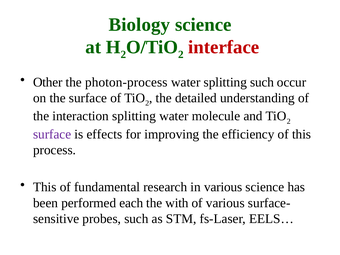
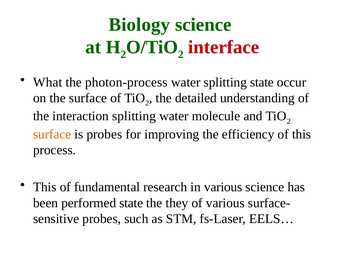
Other: Other -> What (48, 82)
splitting such: such -> state (262, 82)
surface colour: purple -> orange (52, 134)
is effects: effects -> probes (104, 134)
performed each: each -> state (131, 203)
with: with -> they (177, 203)
